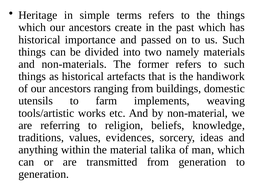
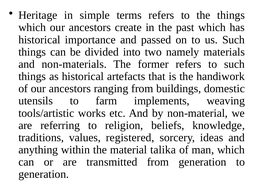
evidences: evidences -> registered (130, 137)
